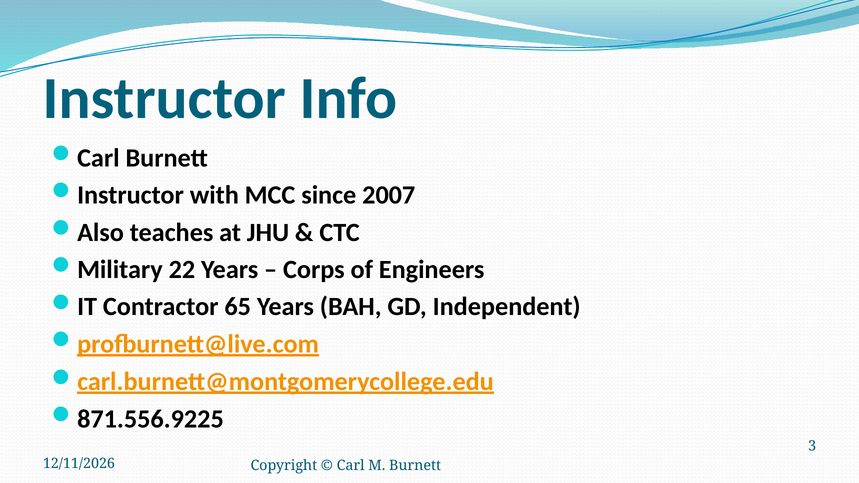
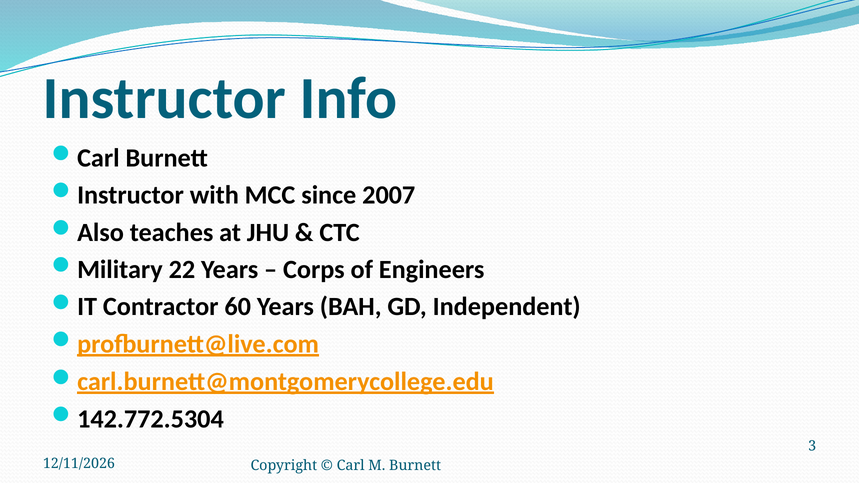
65: 65 -> 60 (238, 307)
871.556.9225: 871.556.9225 -> 142.772.5304 (150, 419)
